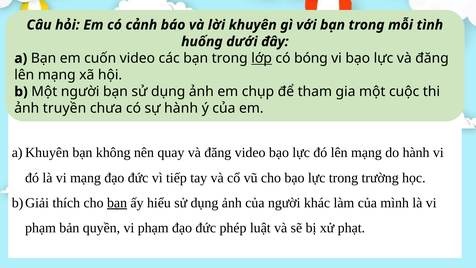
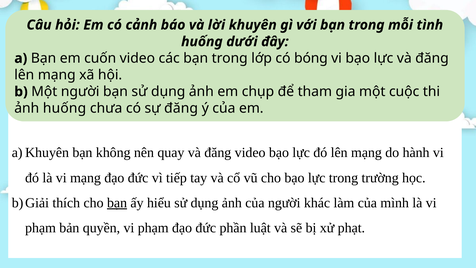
lớp underline: present -> none (262, 58)
ảnh truyền: truyền -> huống (65, 108)
sự hành: hành -> đăng (181, 108)
phép: phép -> phần (233, 228)
